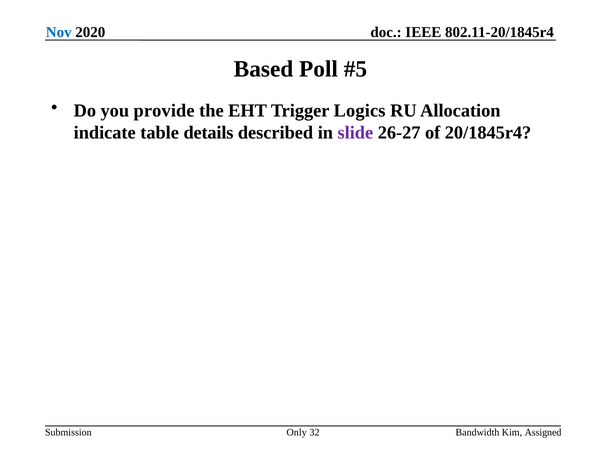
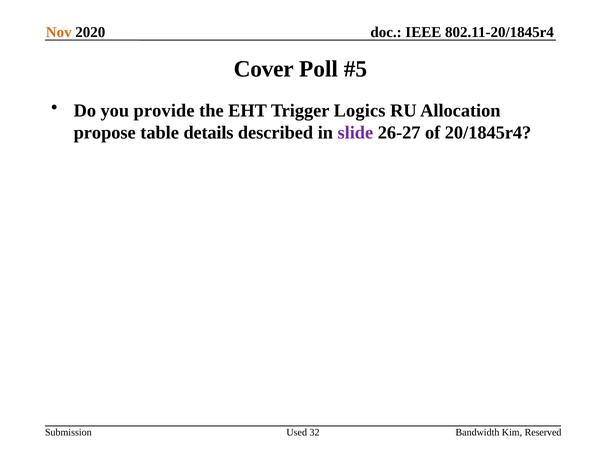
Nov colour: blue -> orange (59, 32)
Based: Based -> Cover (264, 69)
indicate: indicate -> propose (105, 133)
Only: Only -> Used (297, 432)
Assigned: Assigned -> Reserved (543, 432)
